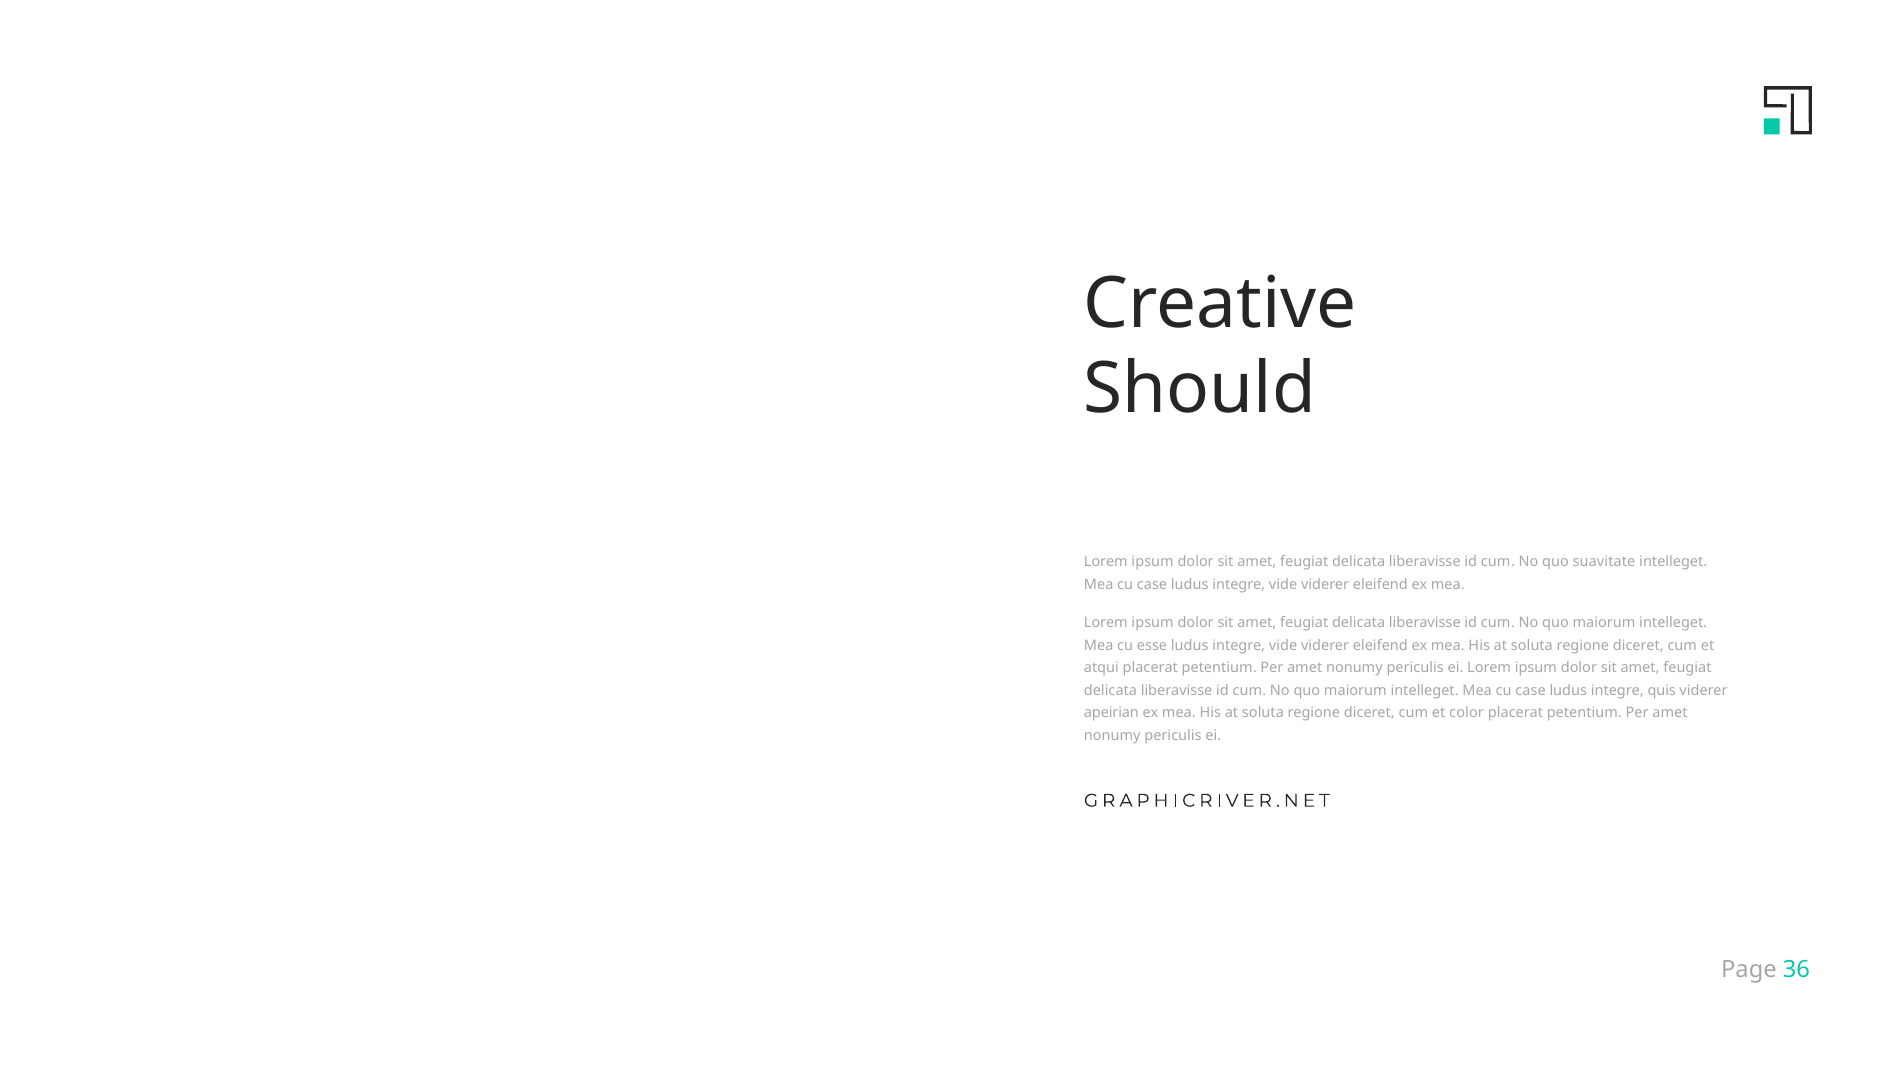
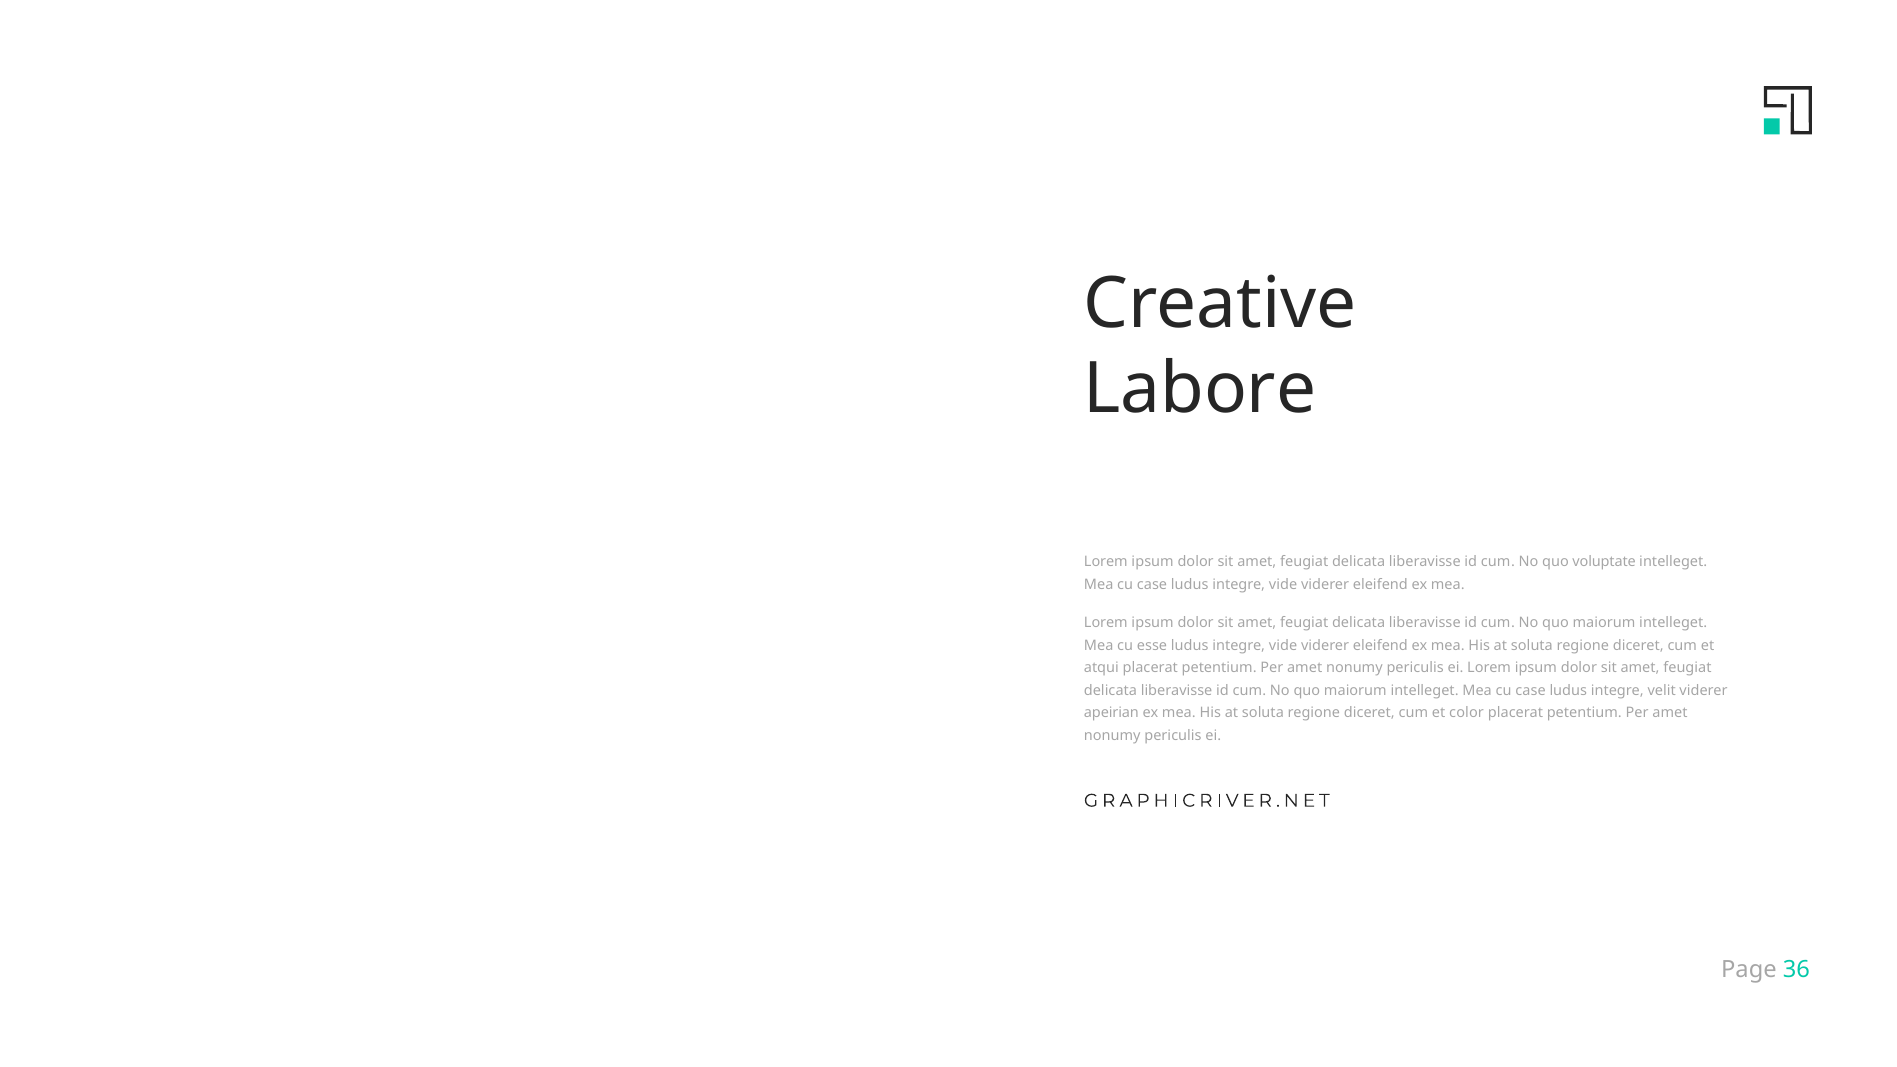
Should: Should -> Labore (1200, 389)
suavitate: suavitate -> voluptate (1604, 562)
quis: quis -> velit (1662, 691)
